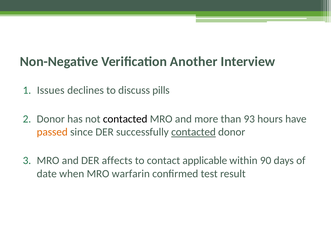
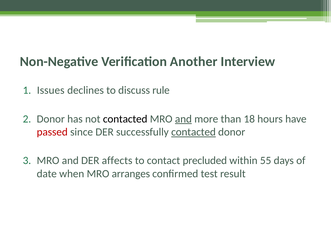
pills: pills -> rule (161, 90)
and underline: none -> present (183, 119)
93: 93 -> 18 (249, 119)
passed colour: orange -> red (52, 132)
applicable: applicable -> precluded (205, 161)
90: 90 -> 55 (266, 161)
warfarin: warfarin -> arranges (131, 174)
